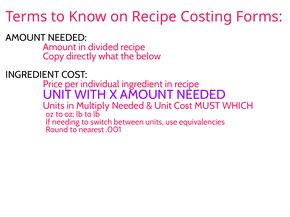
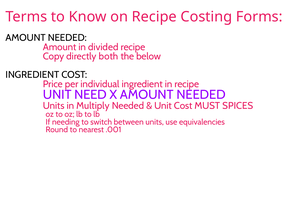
what: what -> both (108, 56)
WITH: WITH -> NEED (90, 95)
WHICH: WHICH -> SPICES (238, 106)
